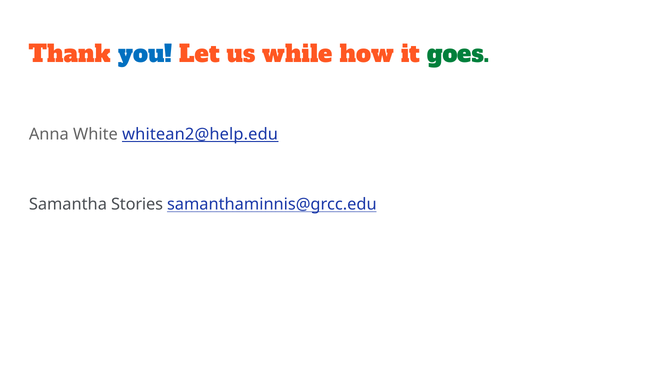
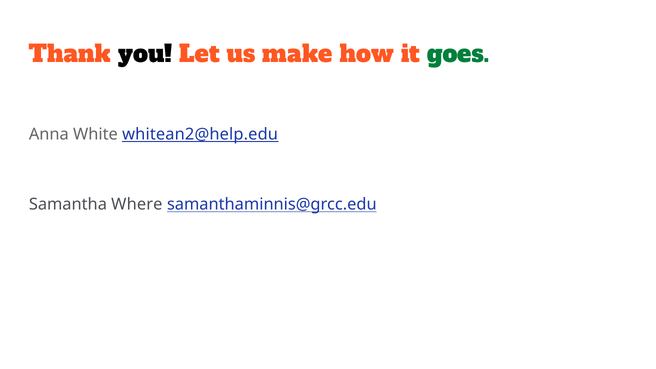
you colour: blue -> black (145, 54)
while: while -> make (297, 54)
Stories: Stories -> Where (137, 204)
